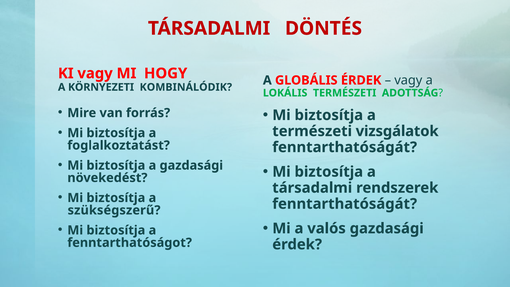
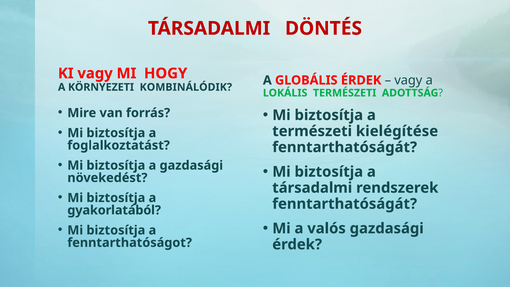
vizsgálatok: vizsgálatok -> kielégítése (397, 131)
szükségszerű: szükségszerű -> gyakorlatából (114, 210)
